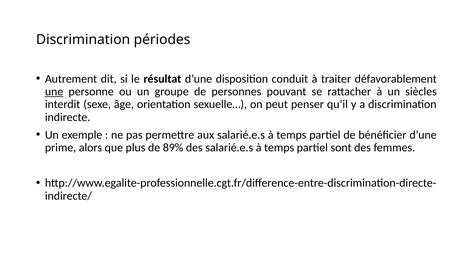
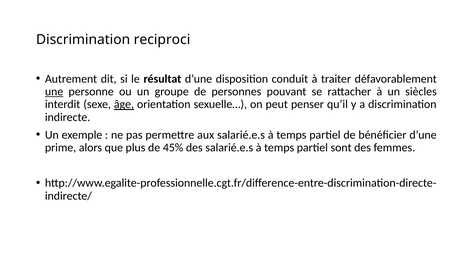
périodes: périodes -> reciproci (162, 40)
âge underline: none -> present (124, 104)
89%: 89% -> 45% (173, 148)
